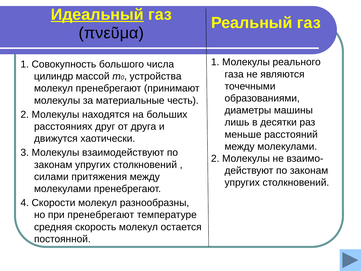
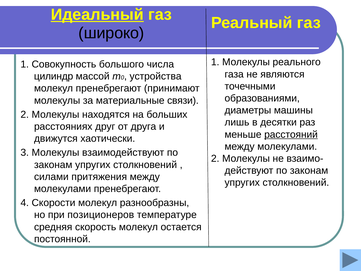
πνεῦμα: πνεῦμα -> широко (111, 33)
честь: честь -> связи (183, 100)
расстояний underline: none -> present (291, 134)
при пренебрегают: пренебрегают -> позиционеров (101, 215)
